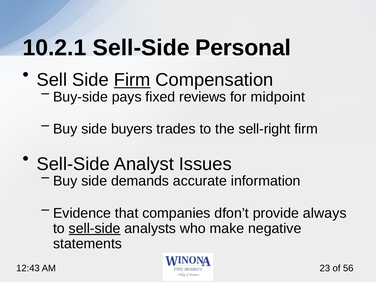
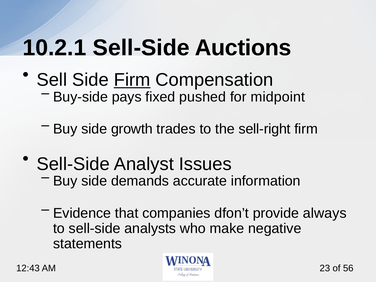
Personal: Personal -> Auctions (243, 48)
reviews: reviews -> pushed (203, 97)
buyers: buyers -> growth (132, 129)
sell-side underline: present -> none (95, 228)
